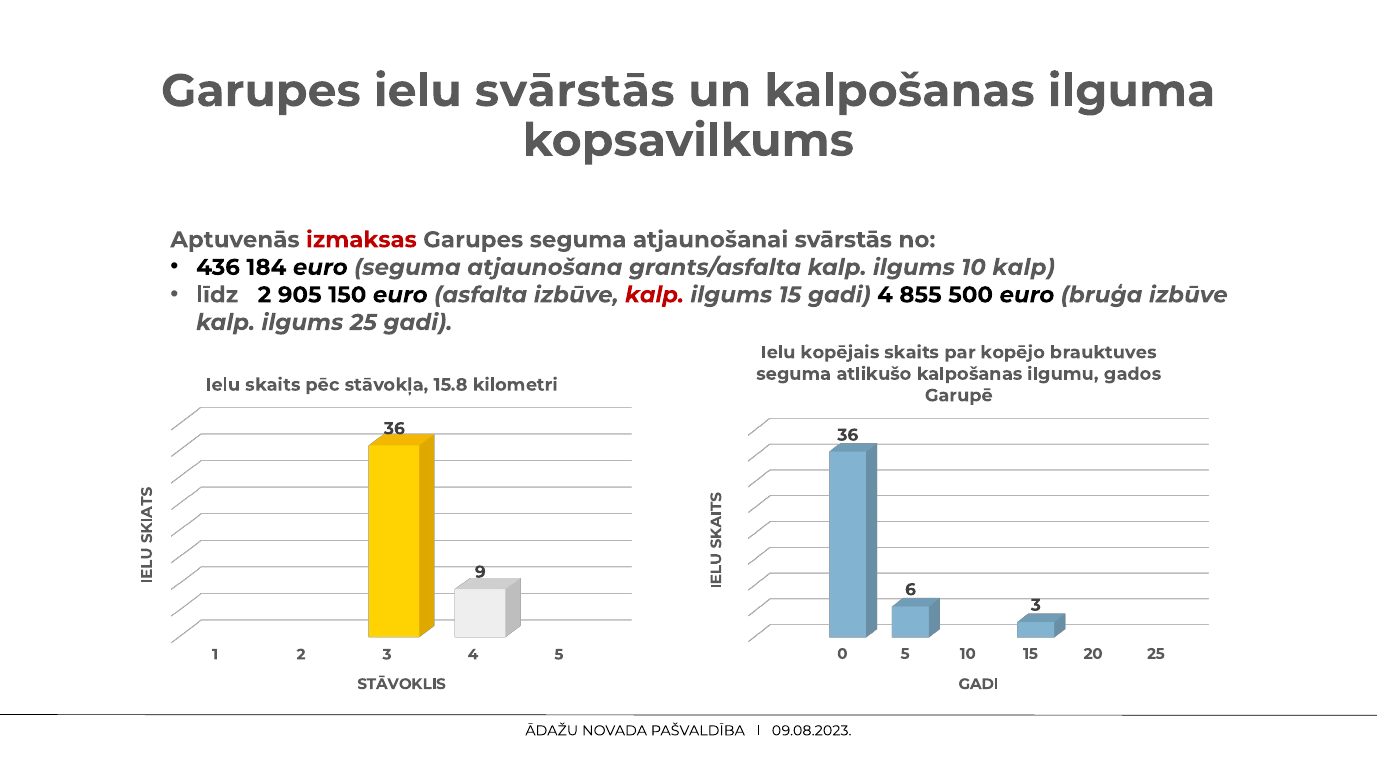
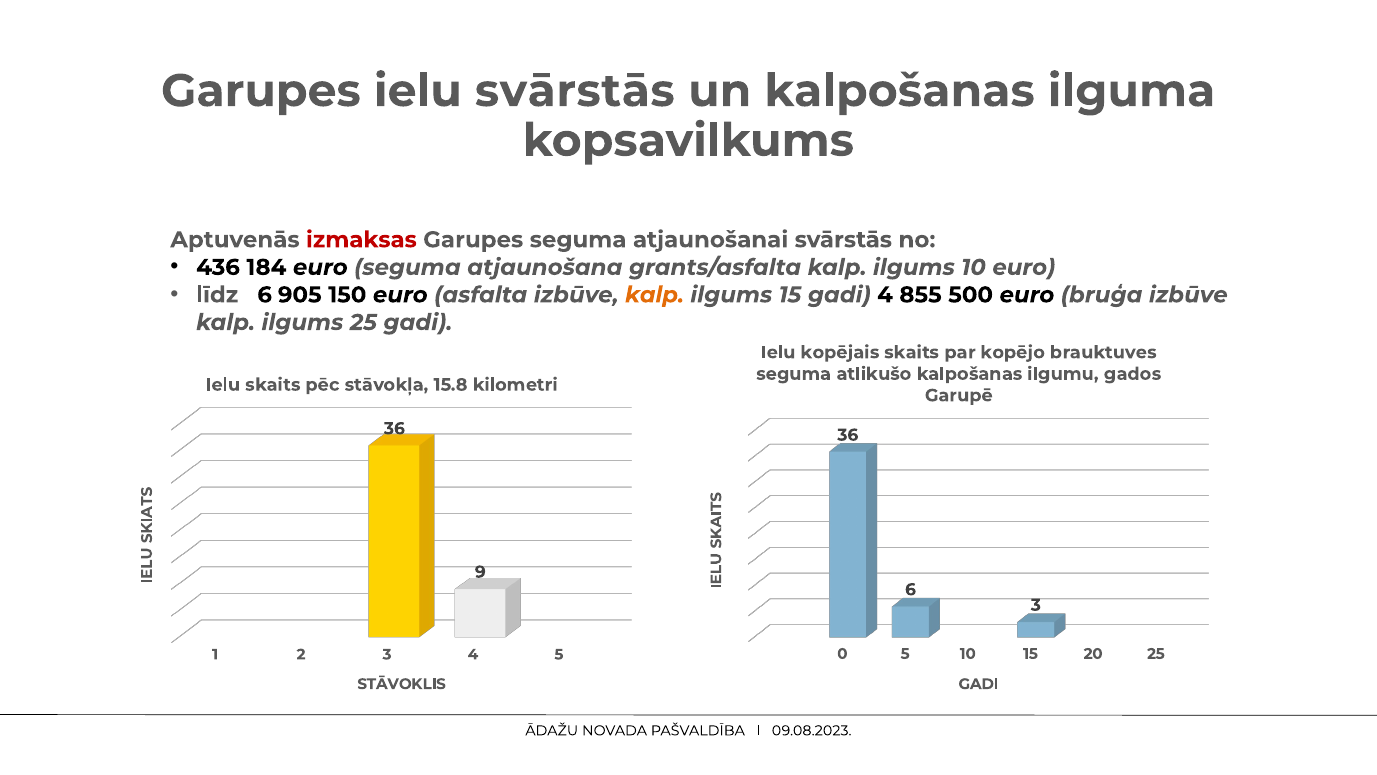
10 kalp: kalp -> euro (1024, 267)
līdz 2: 2 -> 6 (265, 295)
kalp colour: red -> orange (654, 295)
